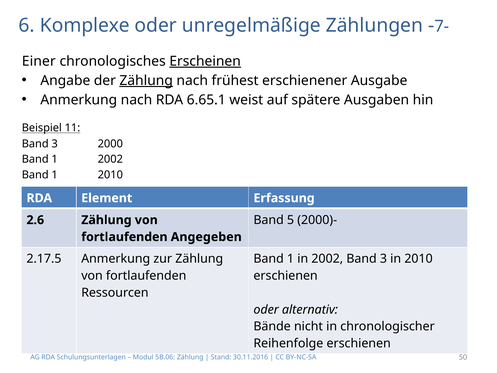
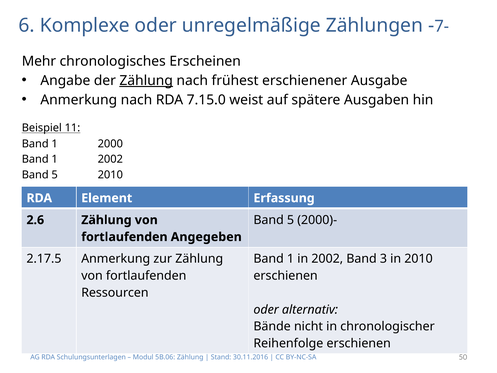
Einer: Einer -> Mehr (39, 61)
Erscheinen underline: present -> none (205, 61)
6.65.1: 6.65.1 -> 7.15.0 (206, 100)
3: 3 -> 1 (55, 144)
1: 1 -> 5 (55, 175)
